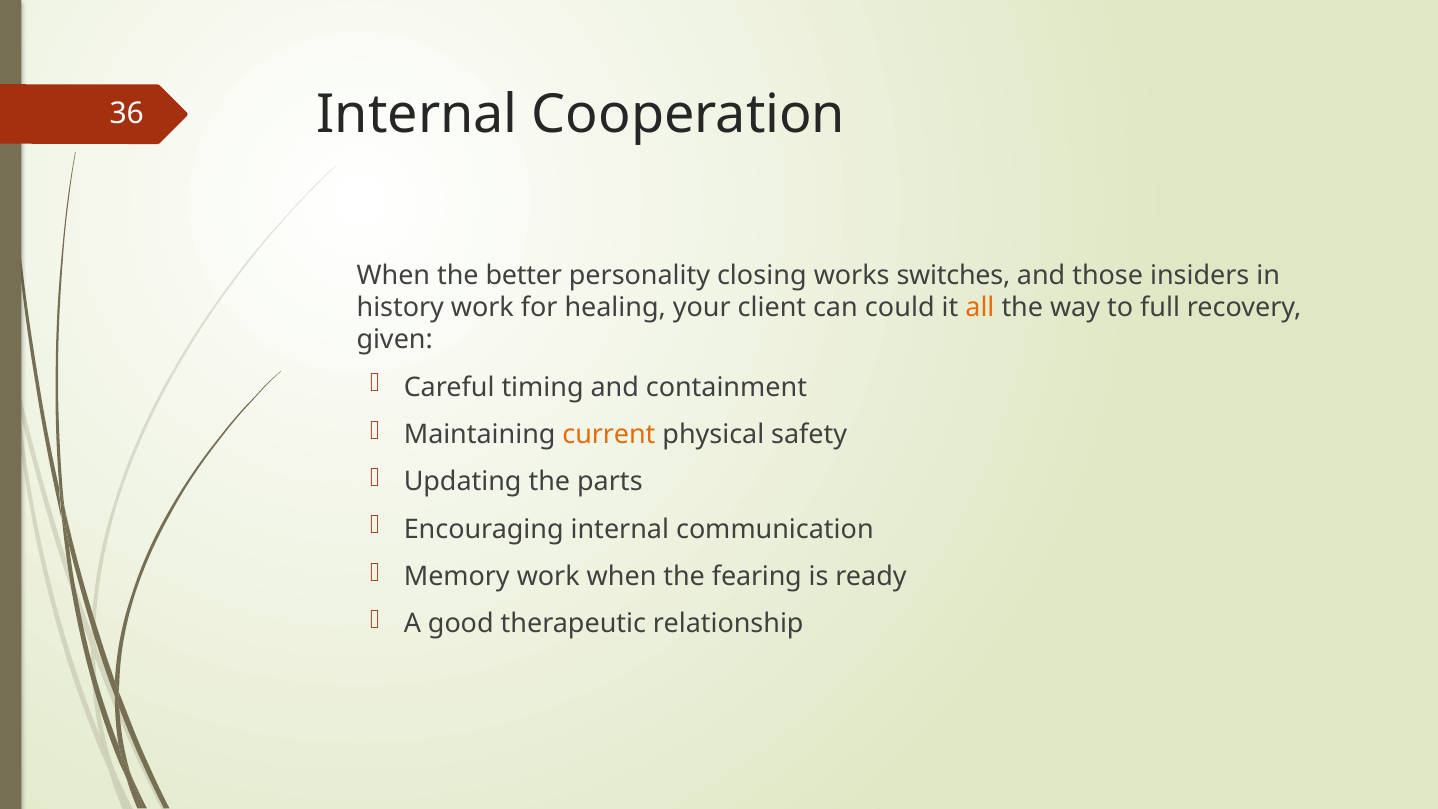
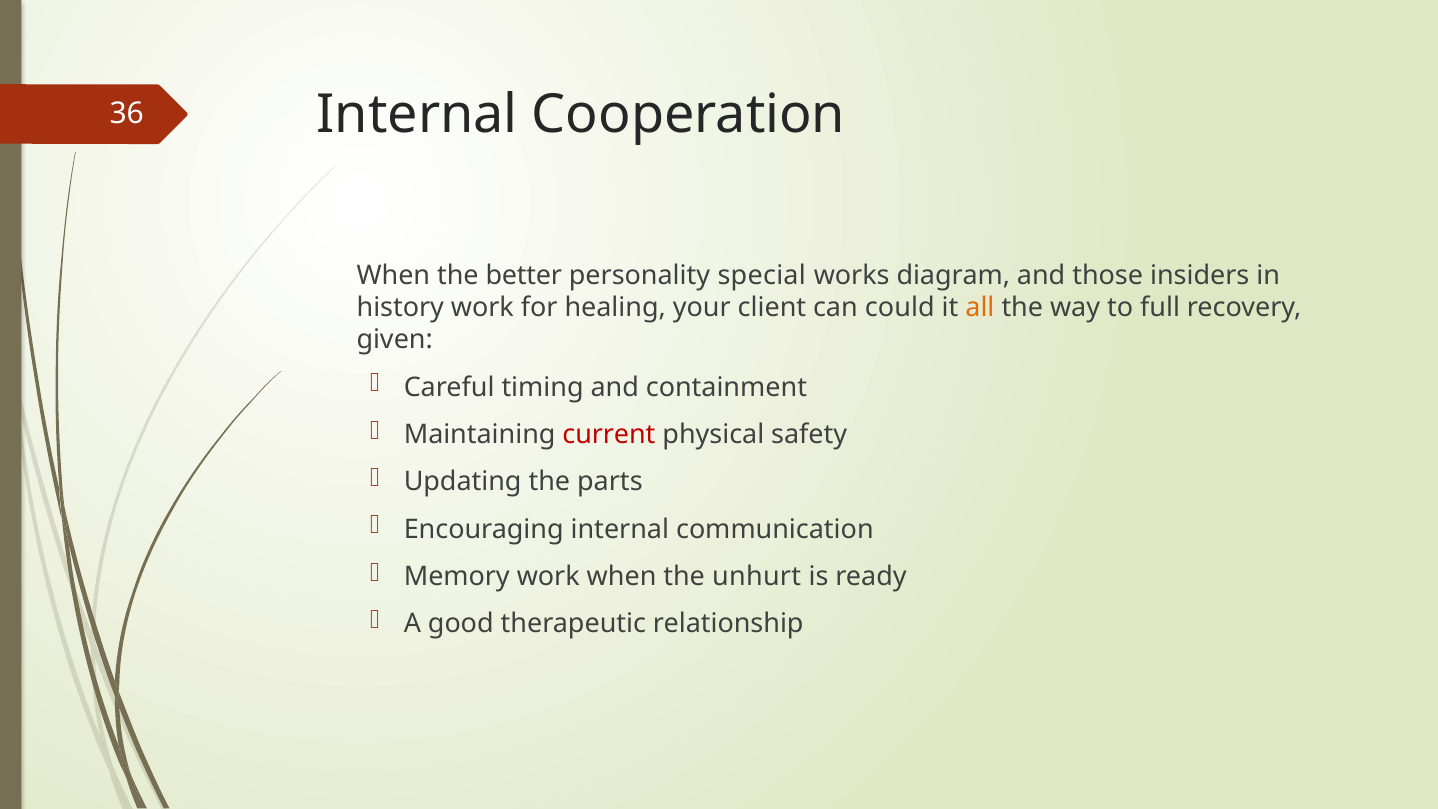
closing: closing -> special (762, 275)
switches: switches -> diagram (953, 275)
current colour: orange -> red (609, 435)
fearing: fearing -> unhurt (757, 577)
